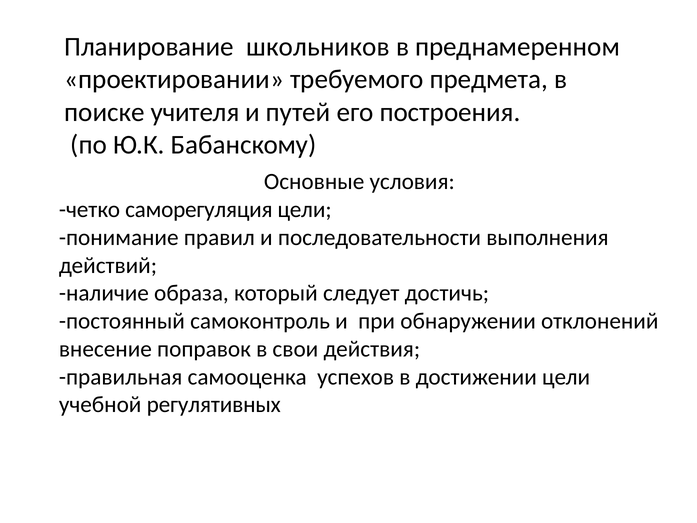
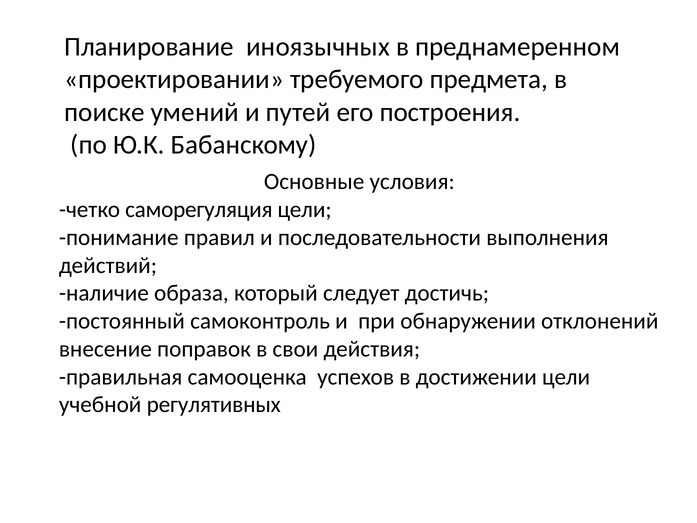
школьников: школьников -> иноязычных (318, 47)
учителя: учителя -> умений (195, 112)
